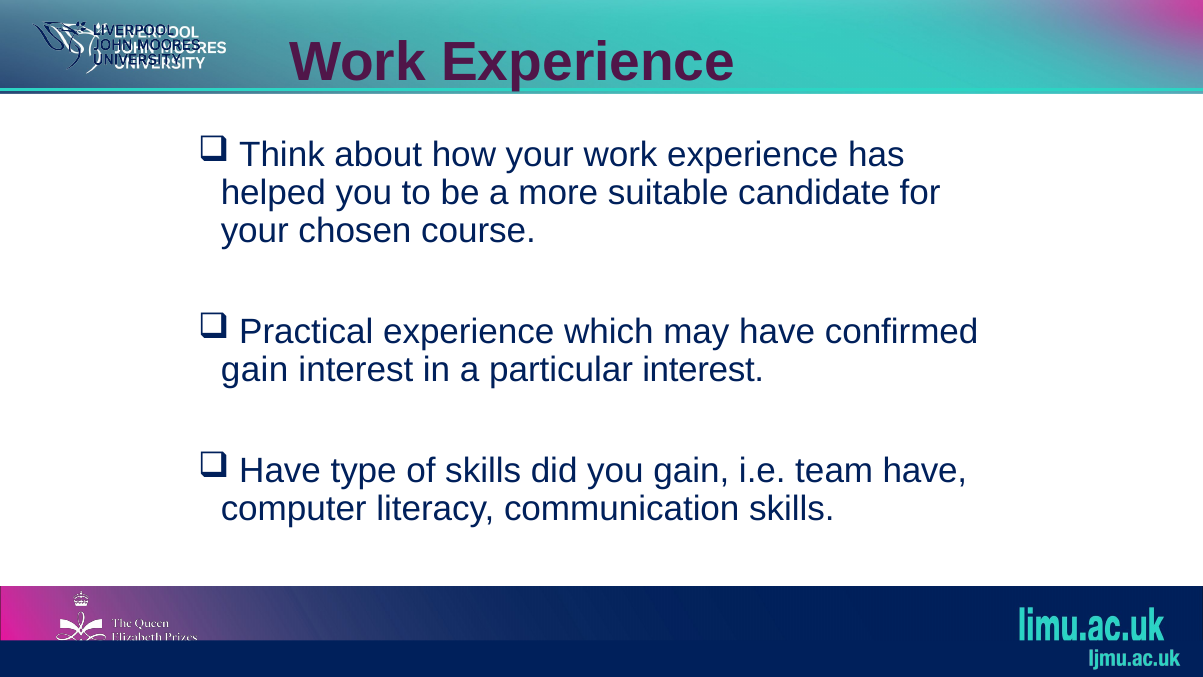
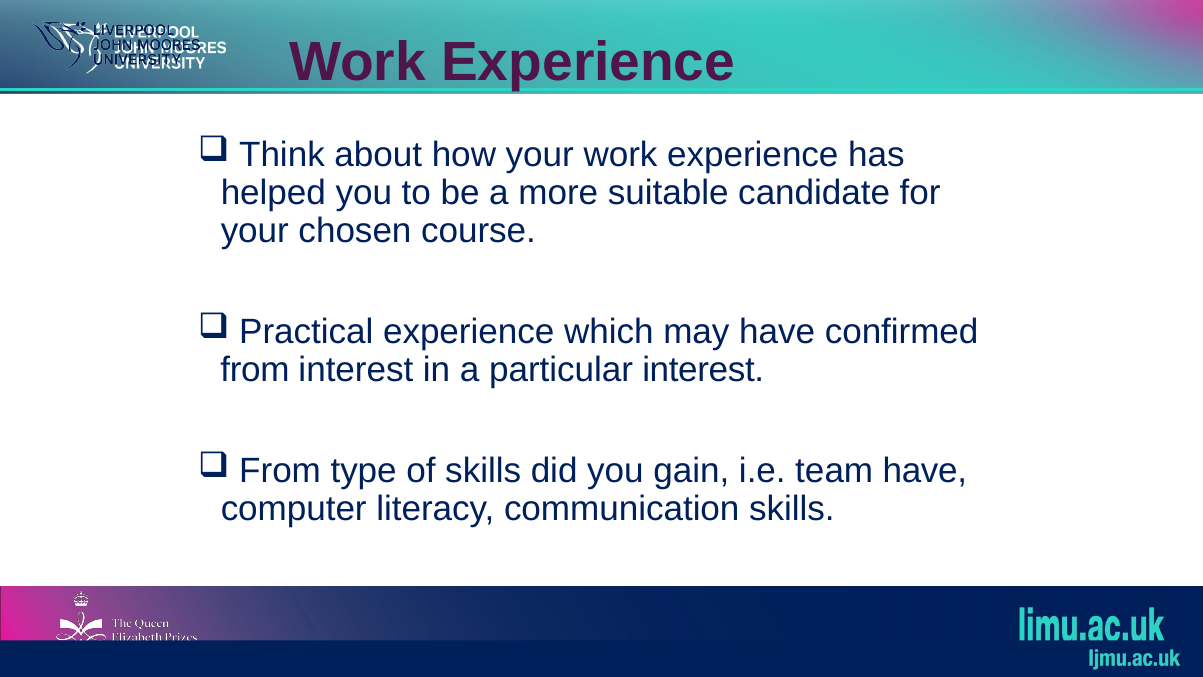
gain: gain -> from (255, 370)
Have: Have -> From (280, 471)
